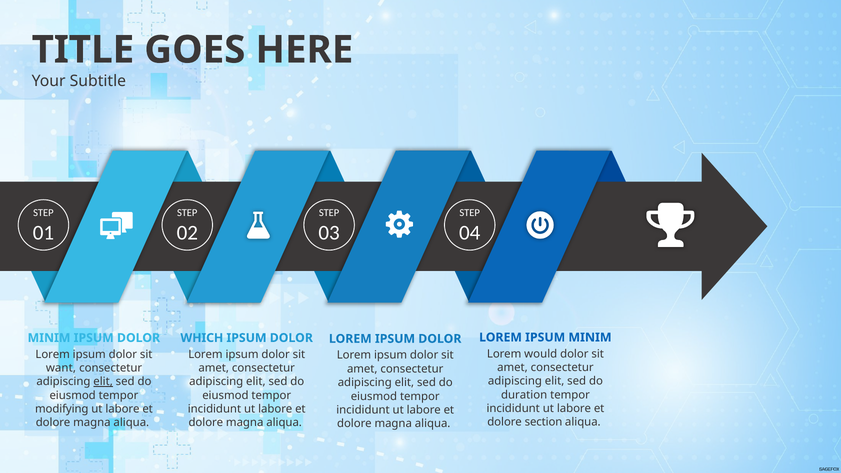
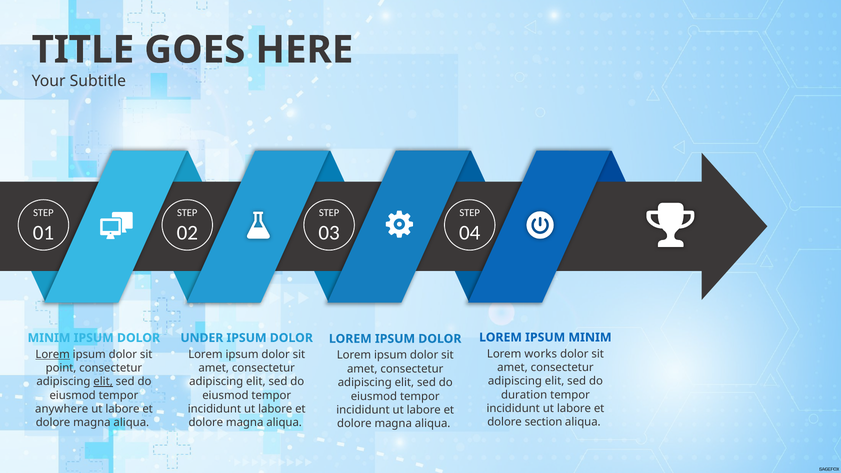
WHICH: WHICH -> UNDER (202, 338)
would: would -> works (541, 354)
Lorem underline: none -> present (53, 354)
want: want -> point (61, 368)
modifying: modifying -> anywhere (62, 409)
